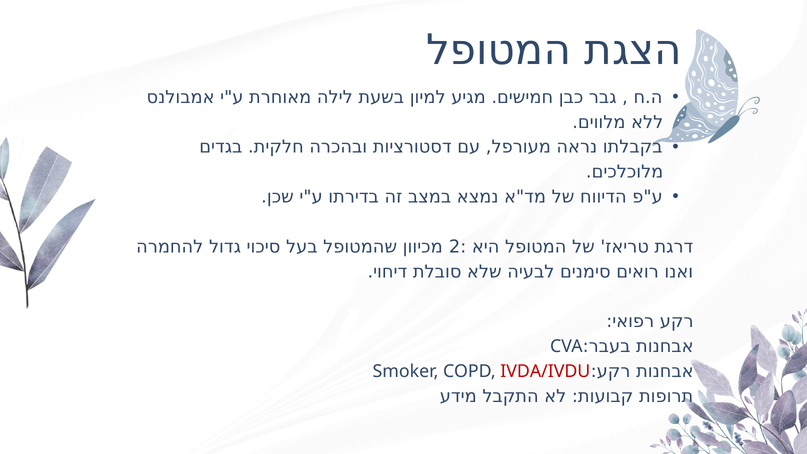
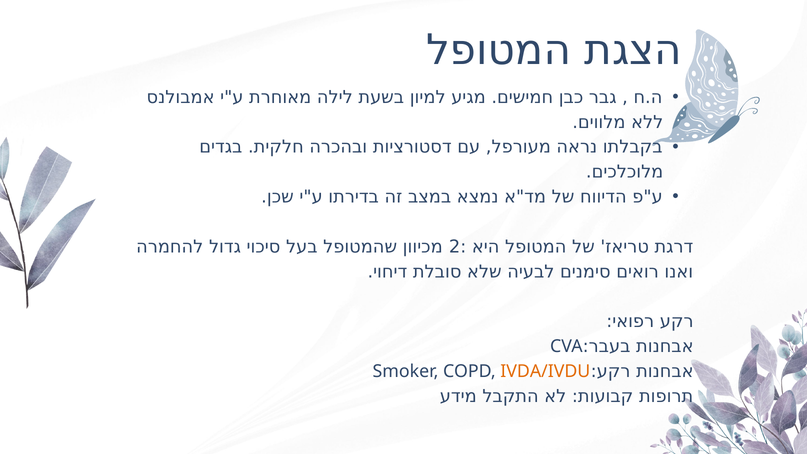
IVDA/IVDU colour: red -> orange (545, 371)
